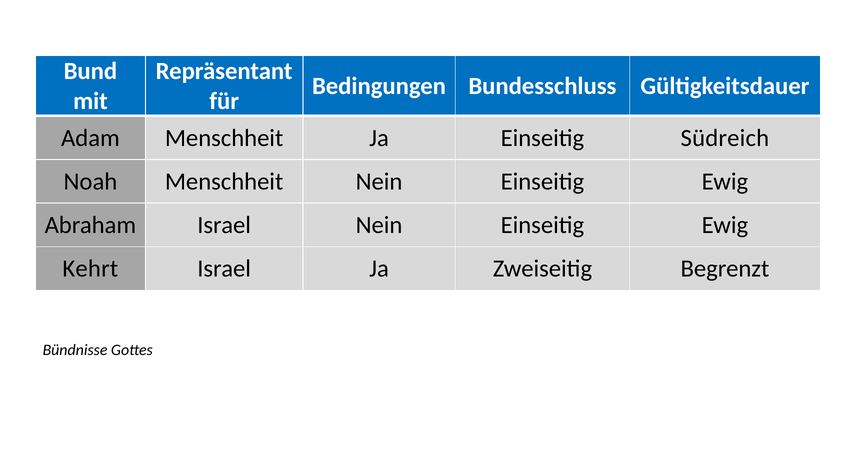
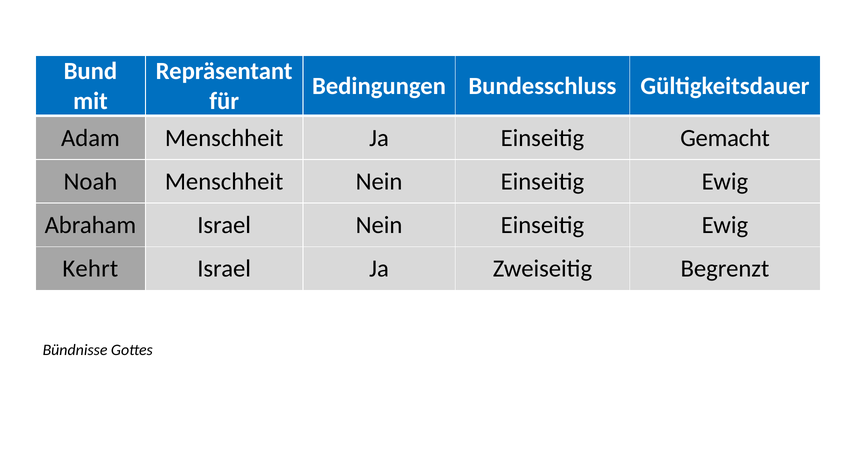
Südreich: Südreich -> Gemacht (725, 138)
